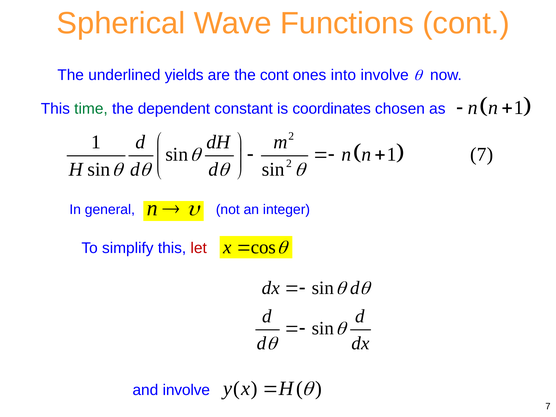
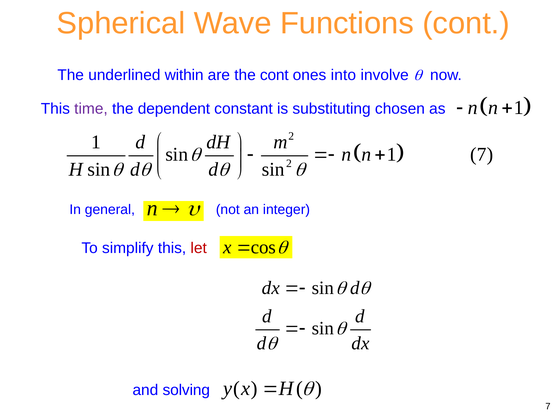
yields: yields -> within (184, 75)
time colour: green -> purple (91, 109)
coordinates: coordinates -> substituting (332, 109)
and involve: involve -> solving (186, 390)
